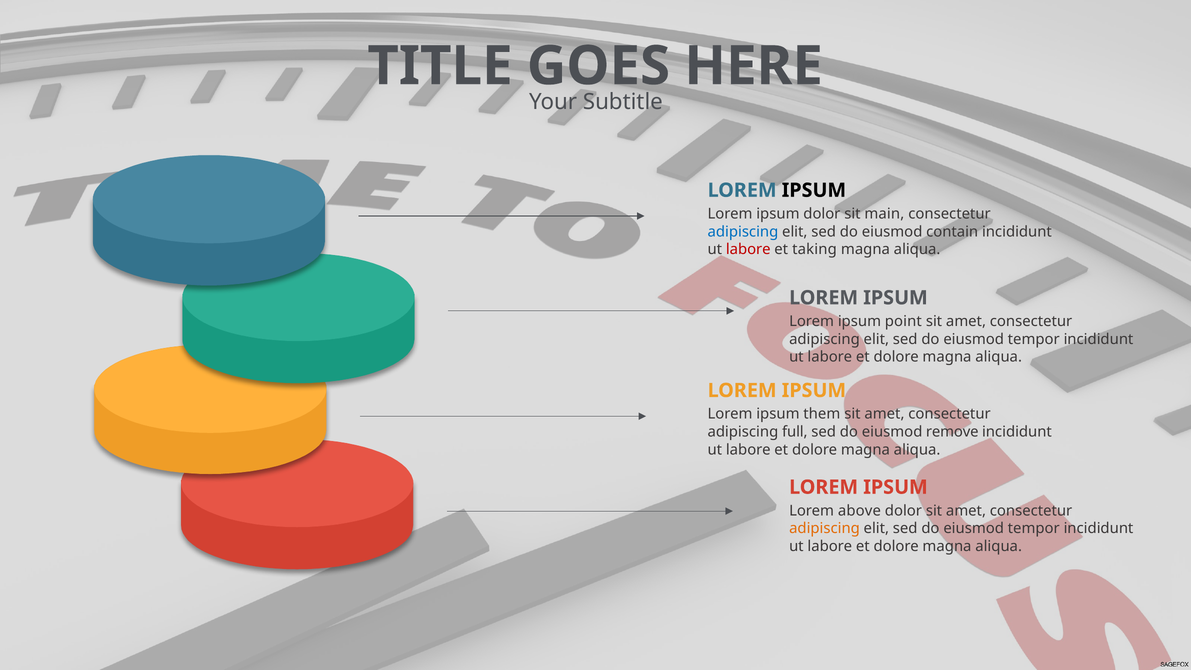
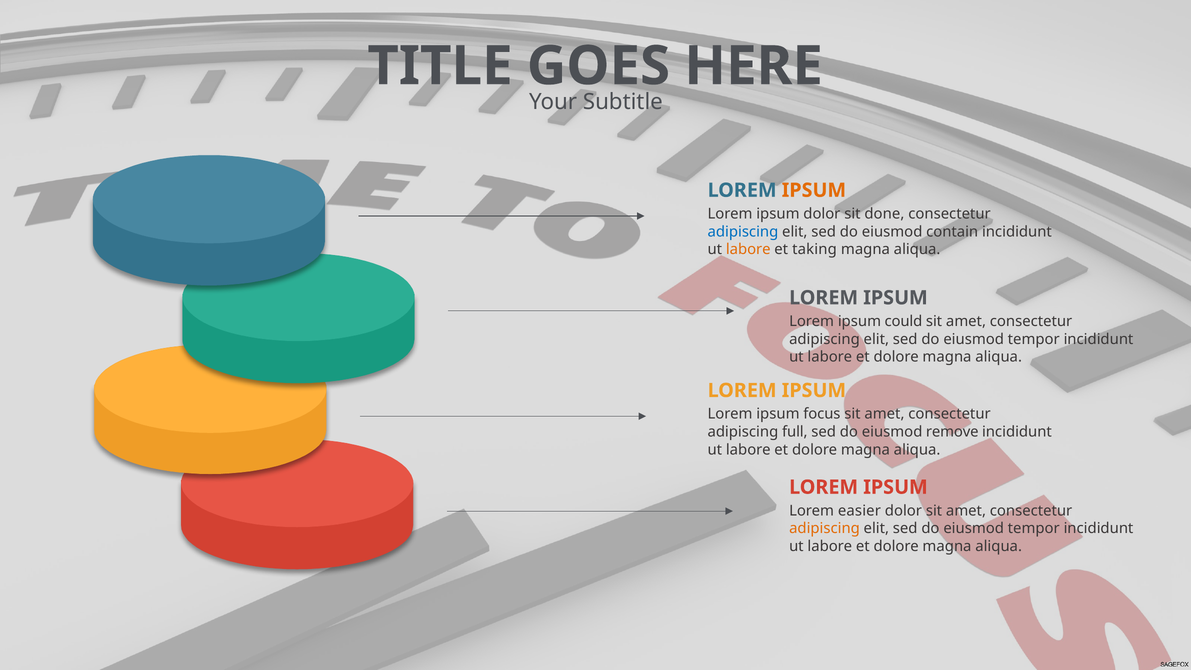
IPSUM colour: black -> orange (814, 190)
main: main -> done (884, 214)
labore colour: red -> orange (748, 249)
point: point -> could (903, 321)
them: them -> focus (822, 414)
above: above -> easier (859, 511)
